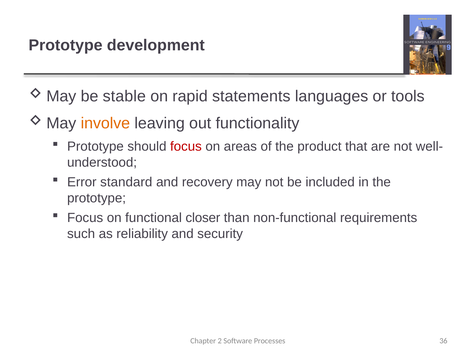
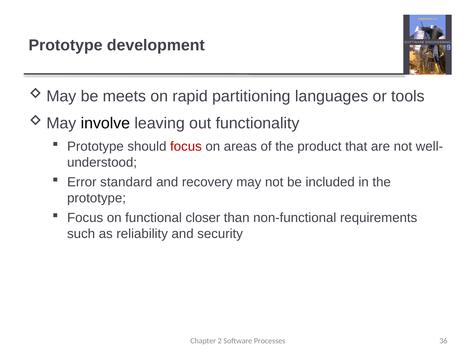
stable: stable -> meets (124, 96)
statements: statements -> partitioning (251, 96)
involve colour: orange -> black (105, 123)
